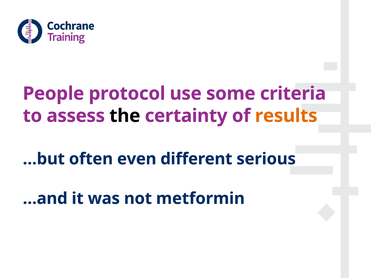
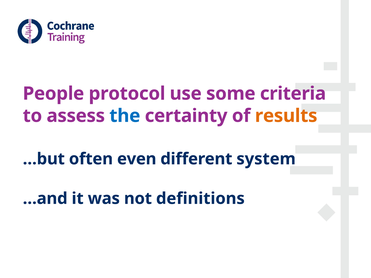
the colour: black -> blue (125, 116)
serious: serious -> system (266, 159)
metformin: metformin -> definitions (200, 199)
